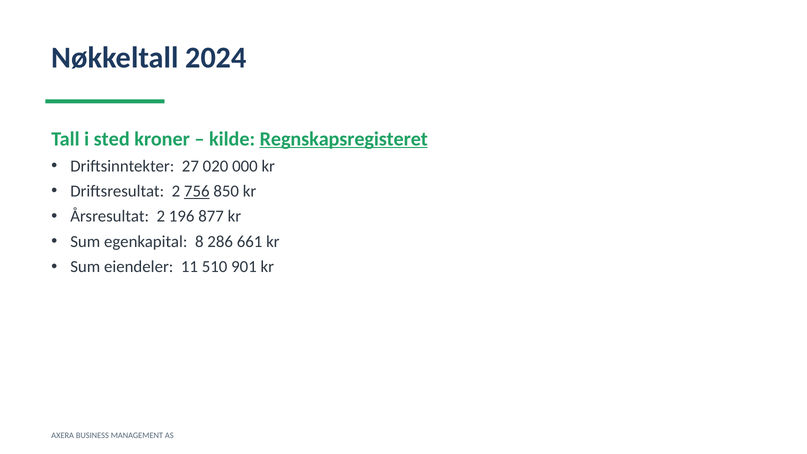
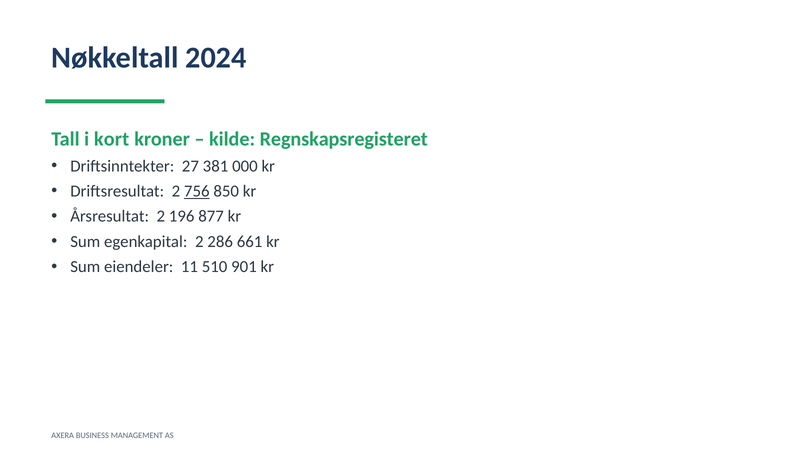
sted: sted -> kort (112, 139)
Regnskapsregisteret underline: present -> none (344, 139)
020: 020 -> 381 (216, 166)
egenkapital 8: 8 -> 2 (199, 242)
